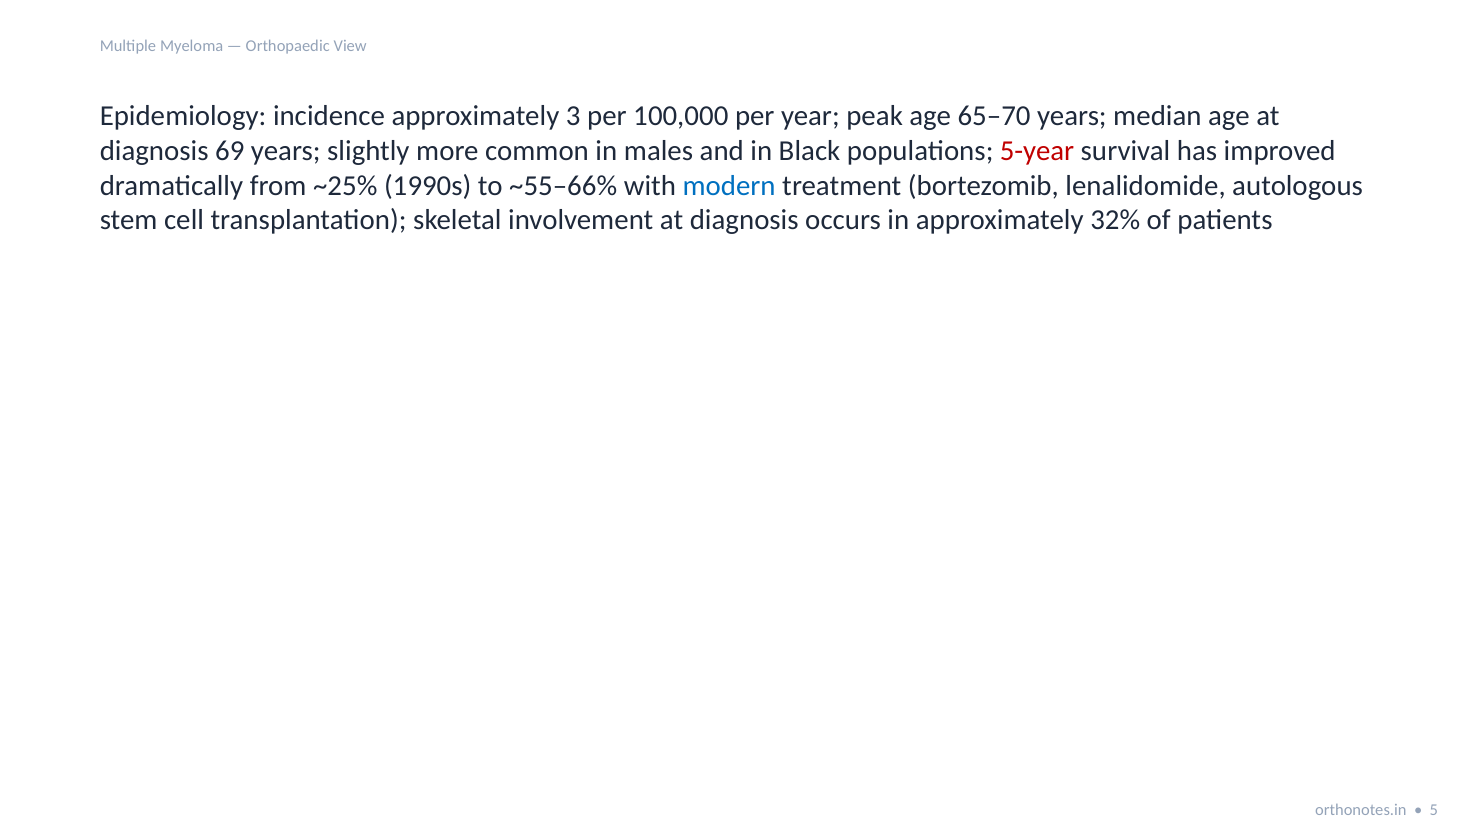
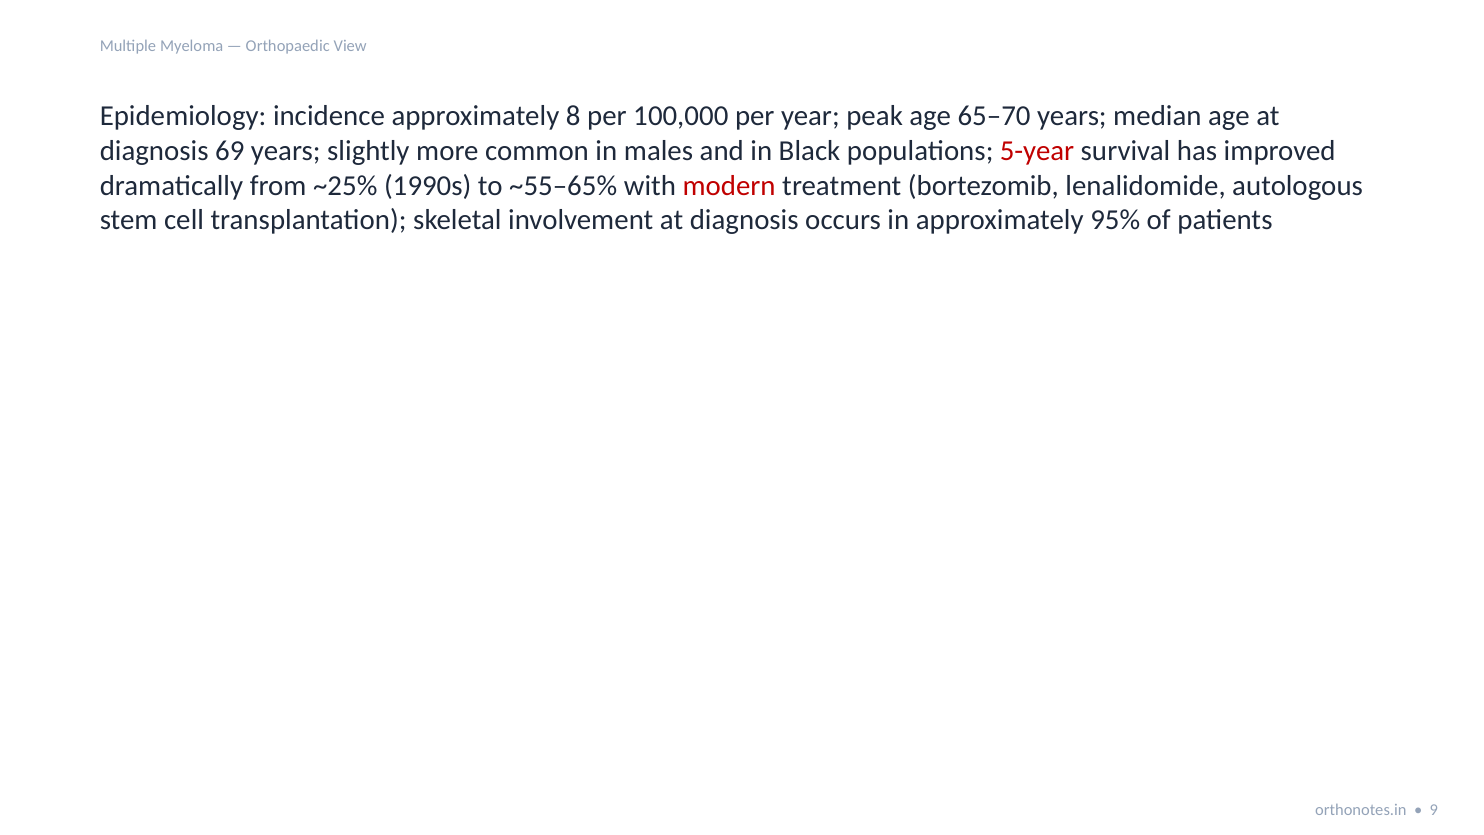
3: 3 -> 8 (573, 116)
~55–66%: ~55–66% -> ~55–65% (563, 186)
modern colour: blue -> red (729, 186)
32%: 32% -> 95% (1115, 220)
5: 5 -> 9 (1434, 810)
